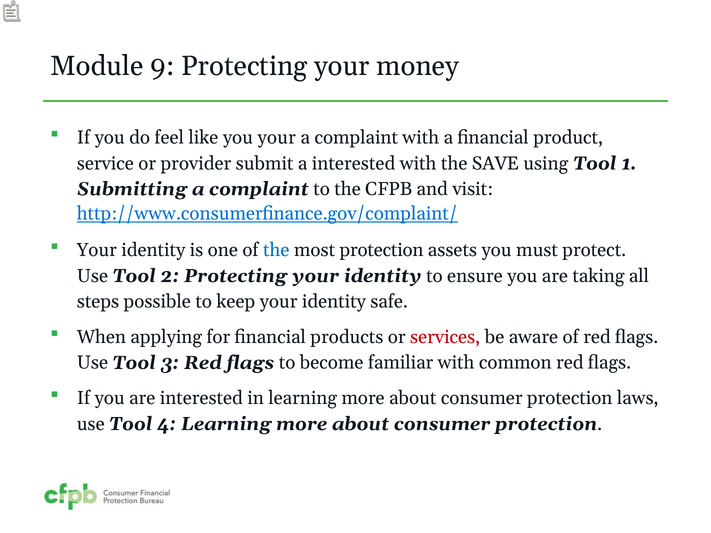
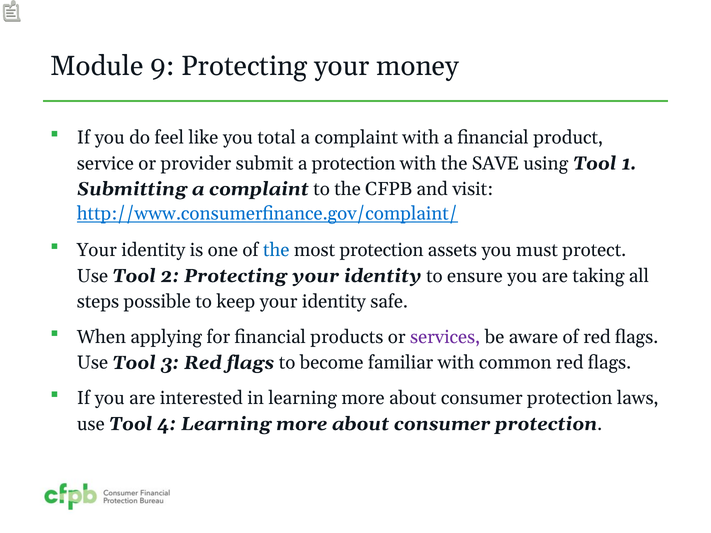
you your: your -> total (277, 138)
a interested: interested -> protection (354, 163)
services colour: red -> purple (445, 337)
